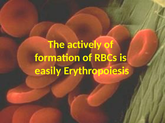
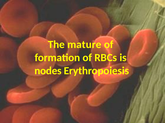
actively: actively -> mature (84, 45)
easily: easily -> nodes (48, 71)
